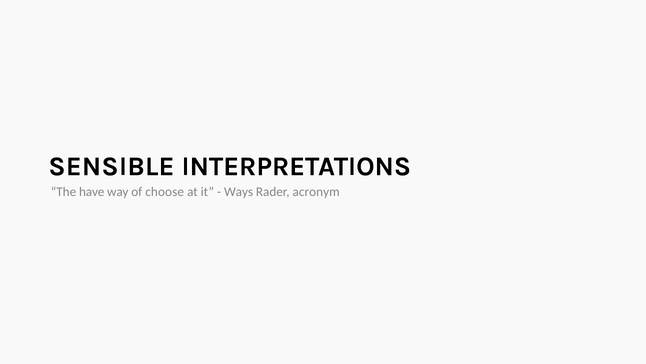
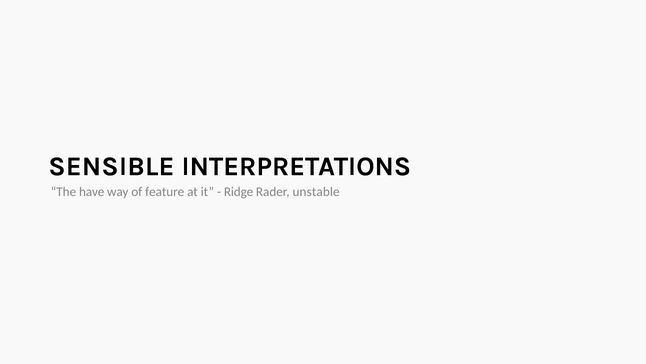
choose: choose -> feature (165, 192)
Ways: Ways -> Ridge (239, 192)
acronym: acronym -> unstable (316, 192)
